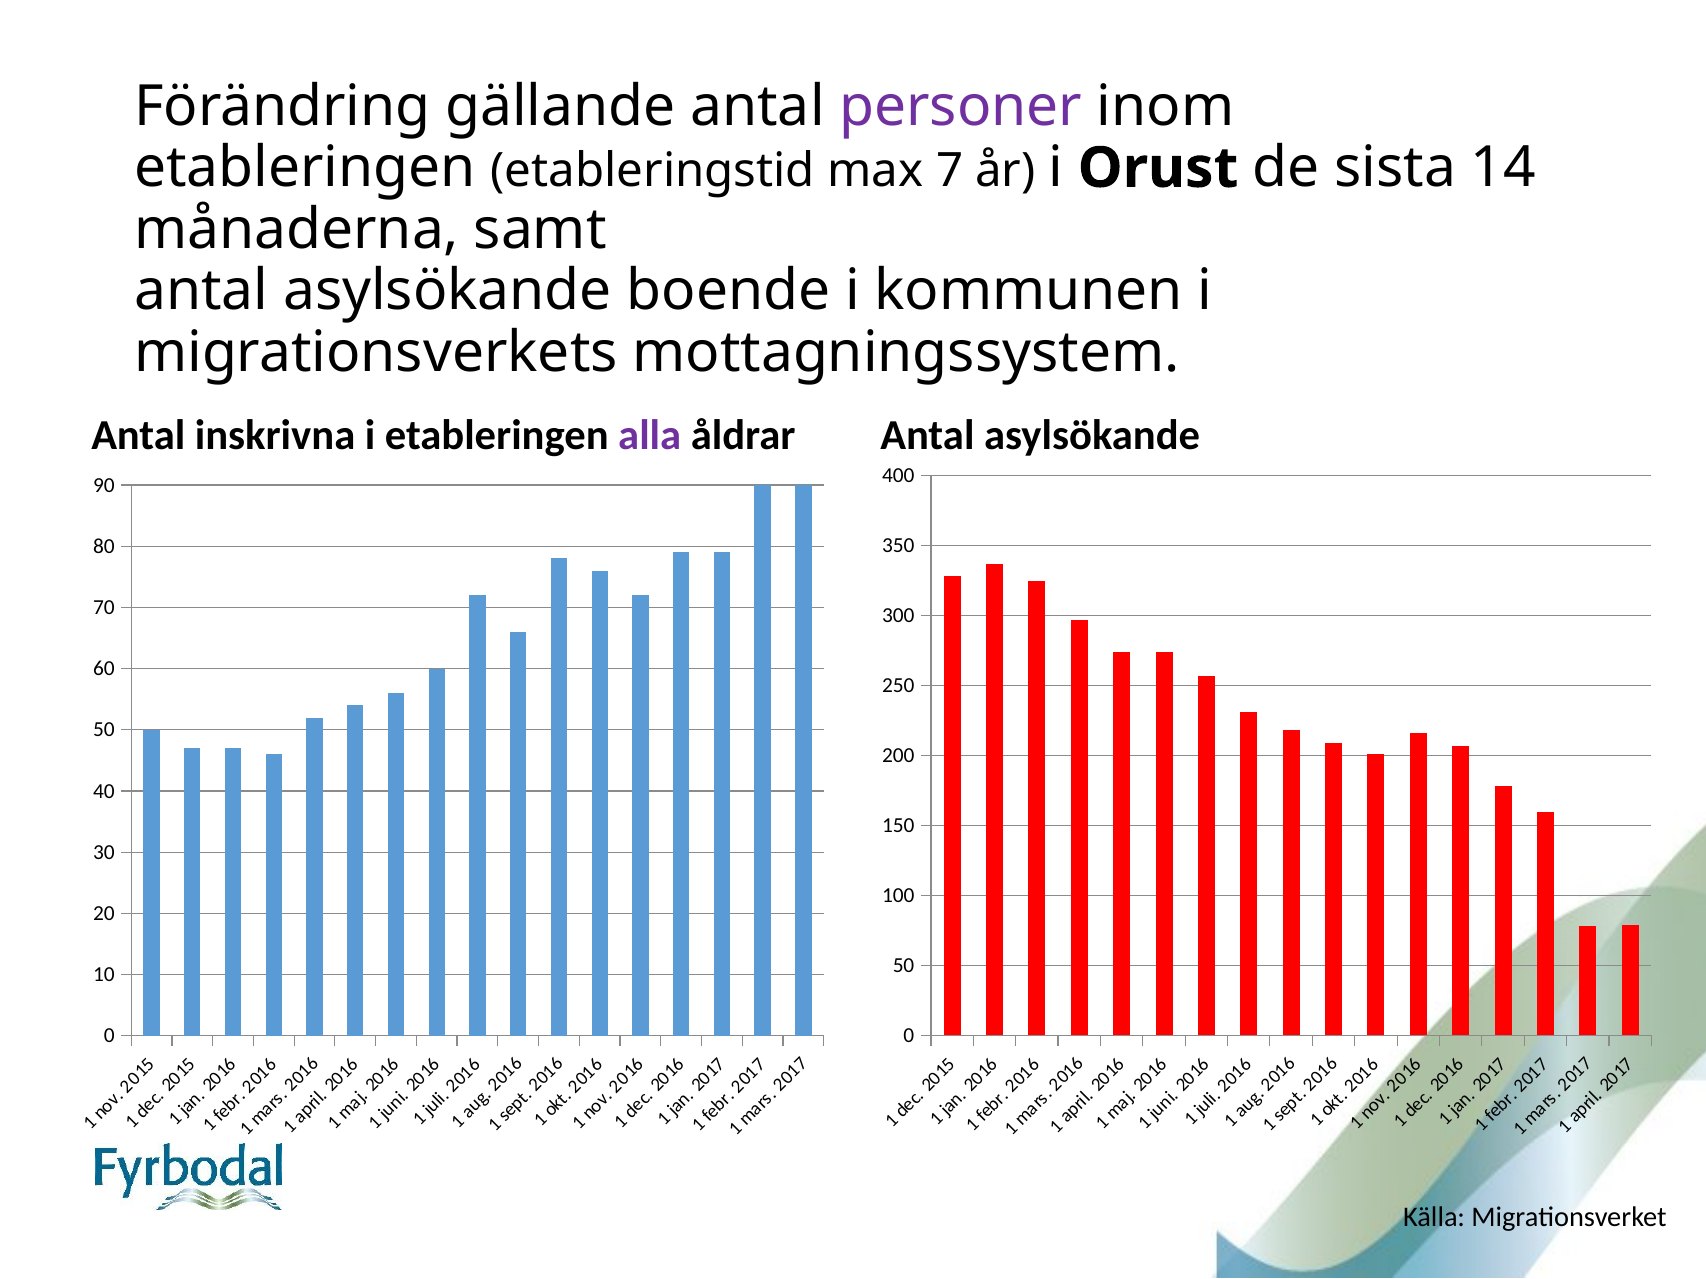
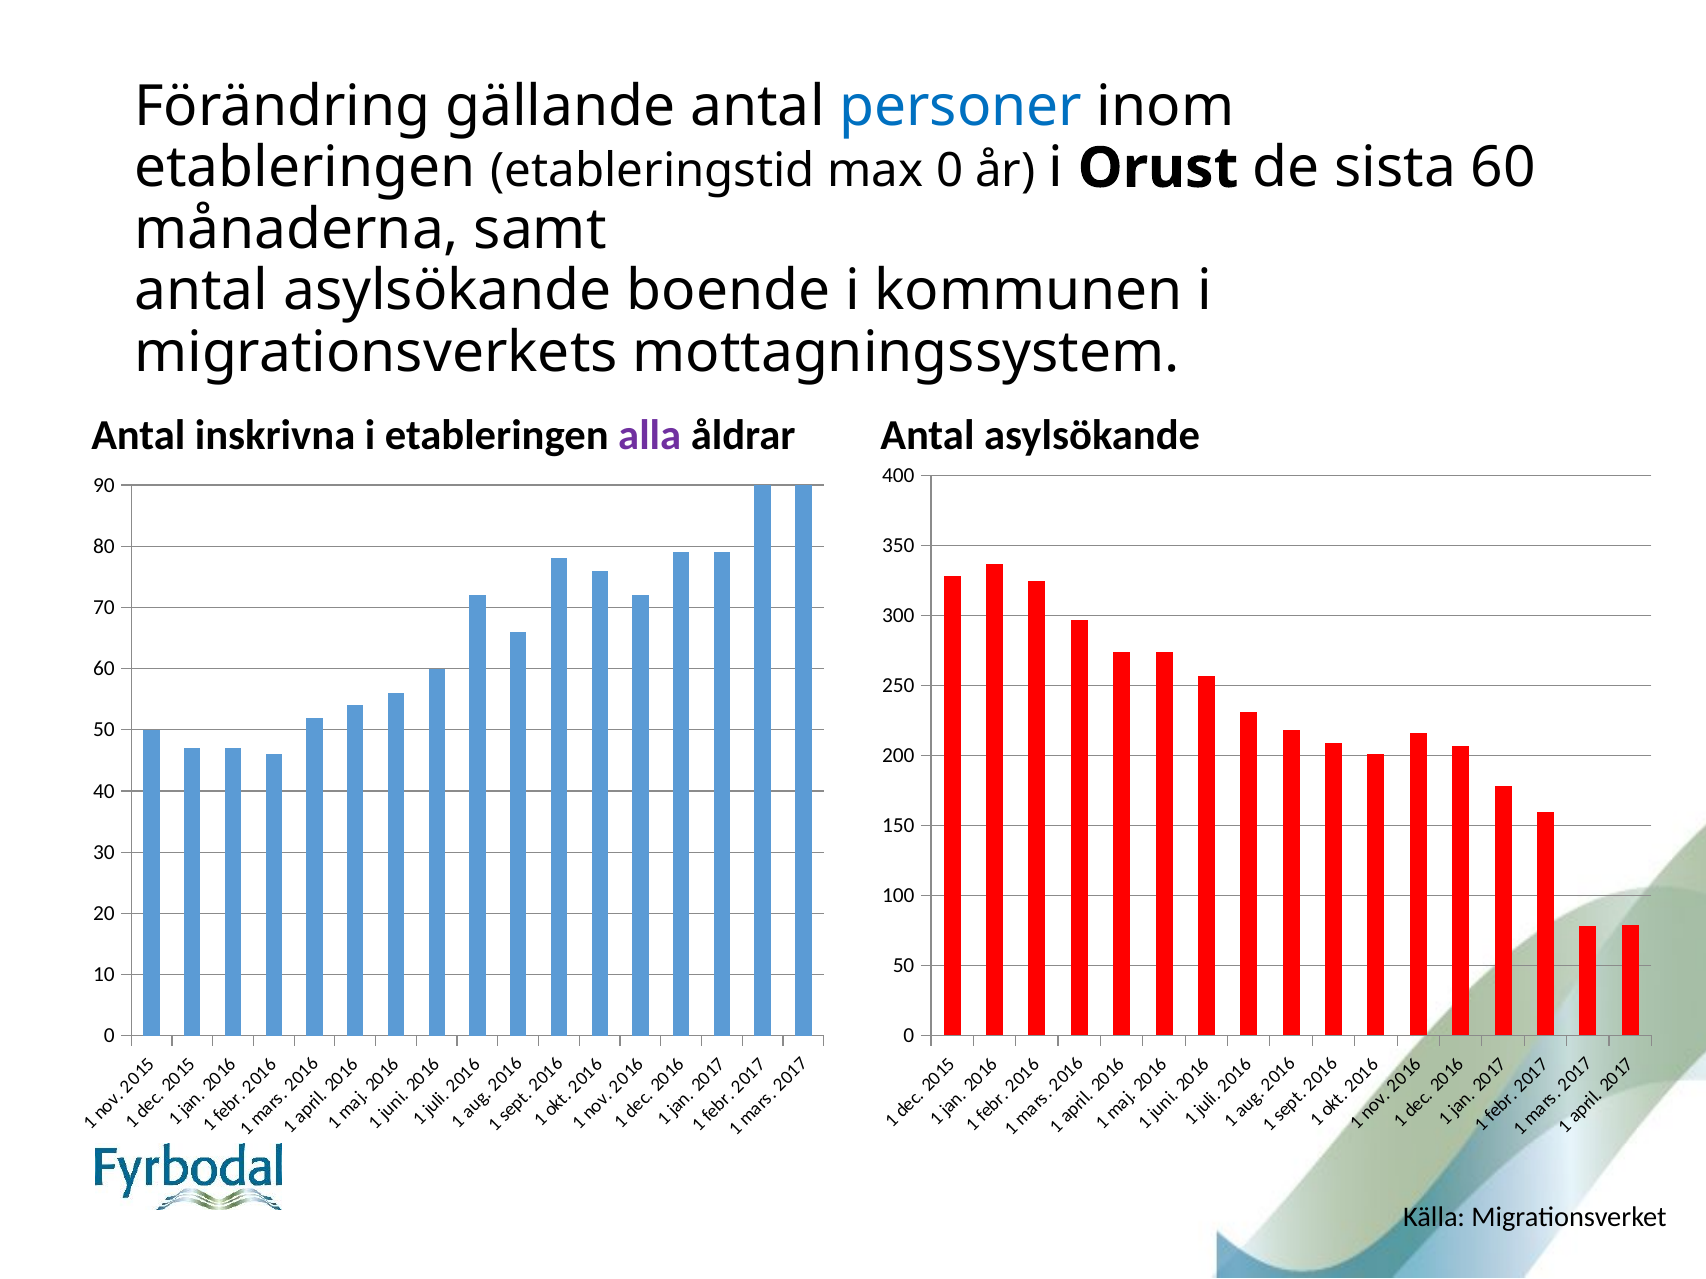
personer colour: purple -> blue (961, 107)
max 7: 7 -> 0 (950, 171)
sista 14: 14 -> 60 (1503, 168)
